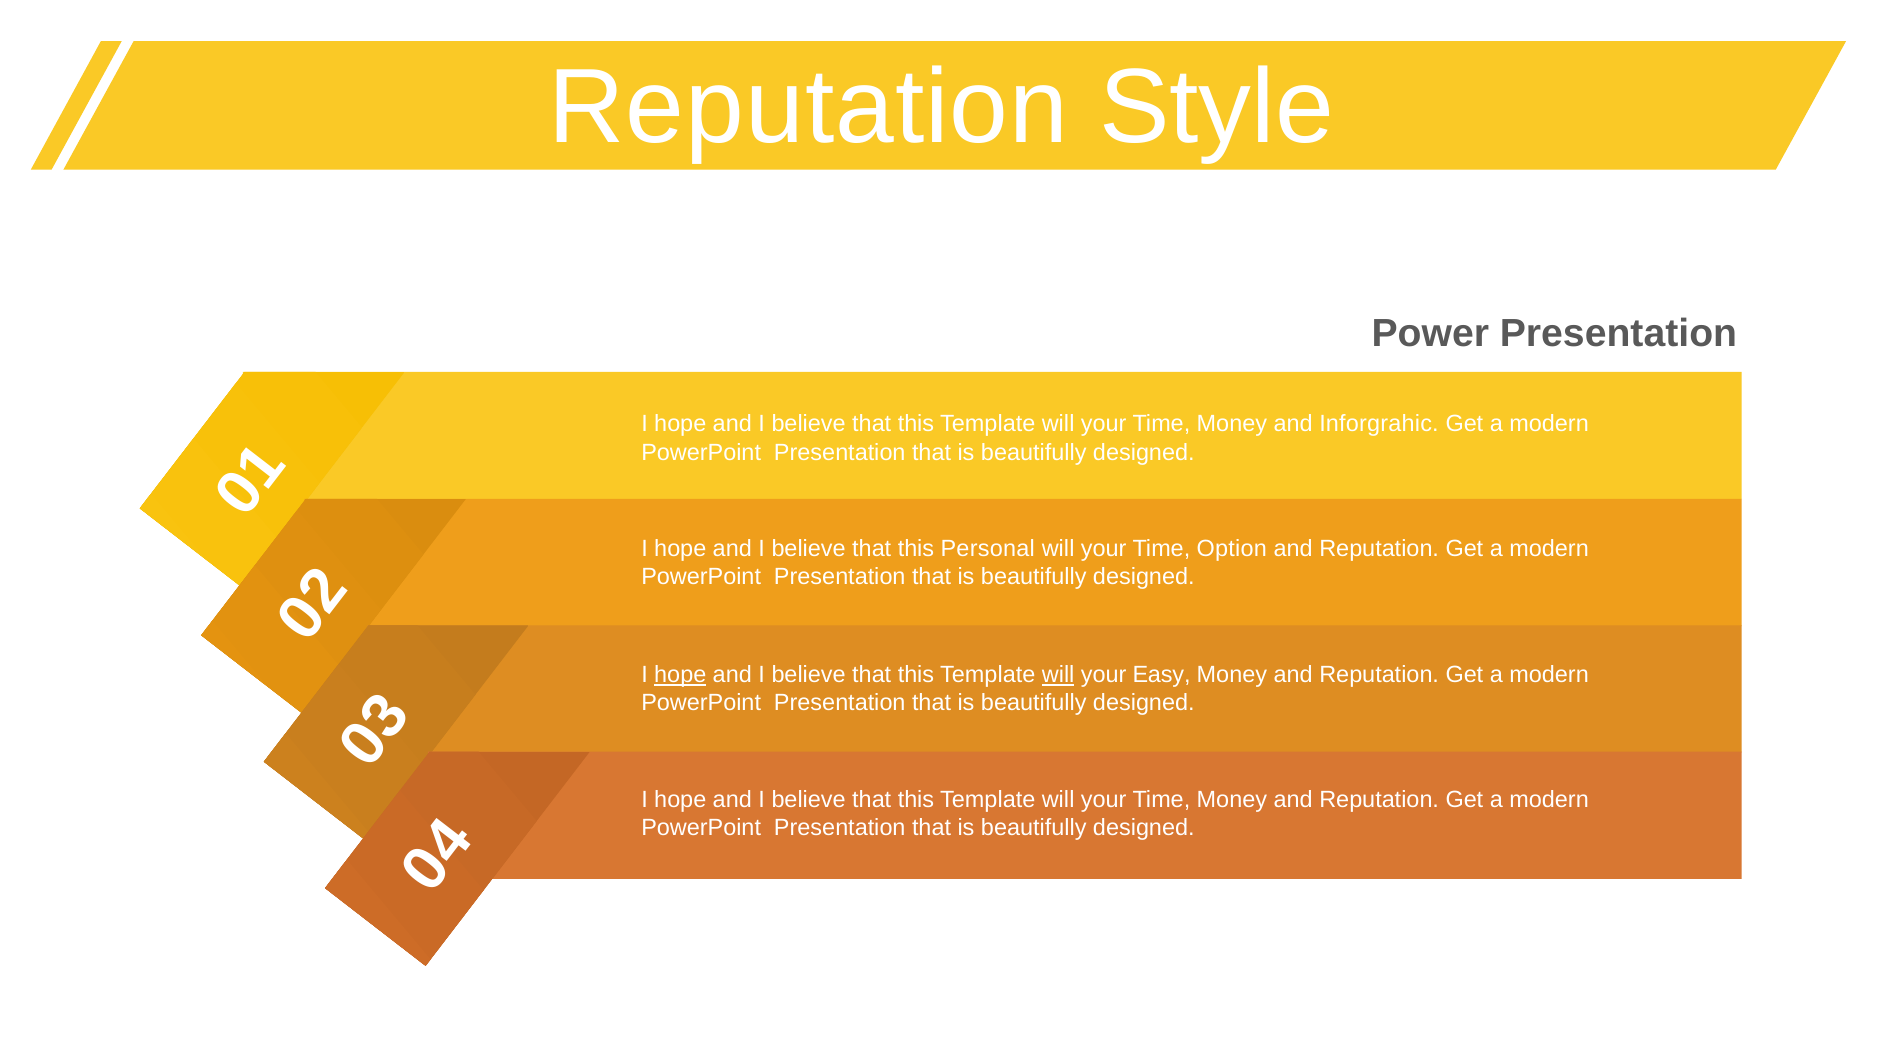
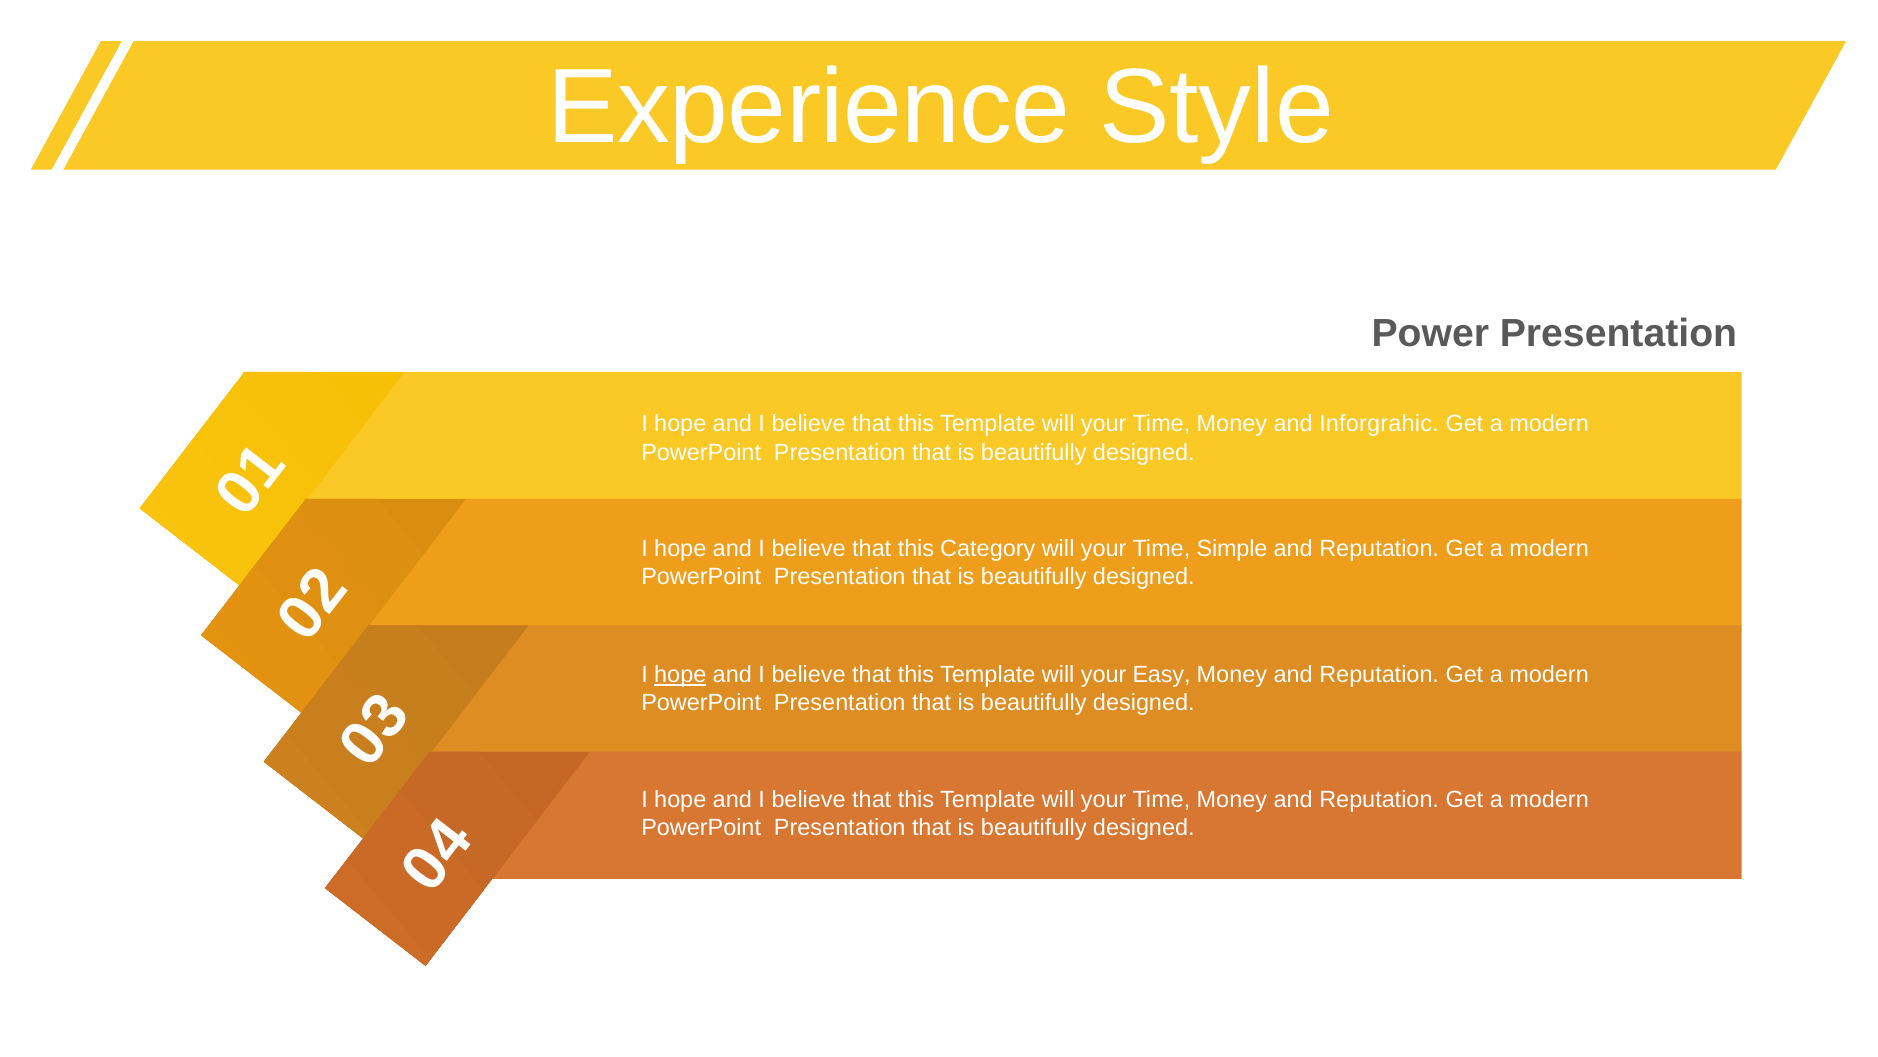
Reputation: Reputation -> Experience (809, 107)
Personal: Personal -> Category (988, 548)
Option: Option -> Simple (1232, 548)
will underline: present -> none (1058, 675)
